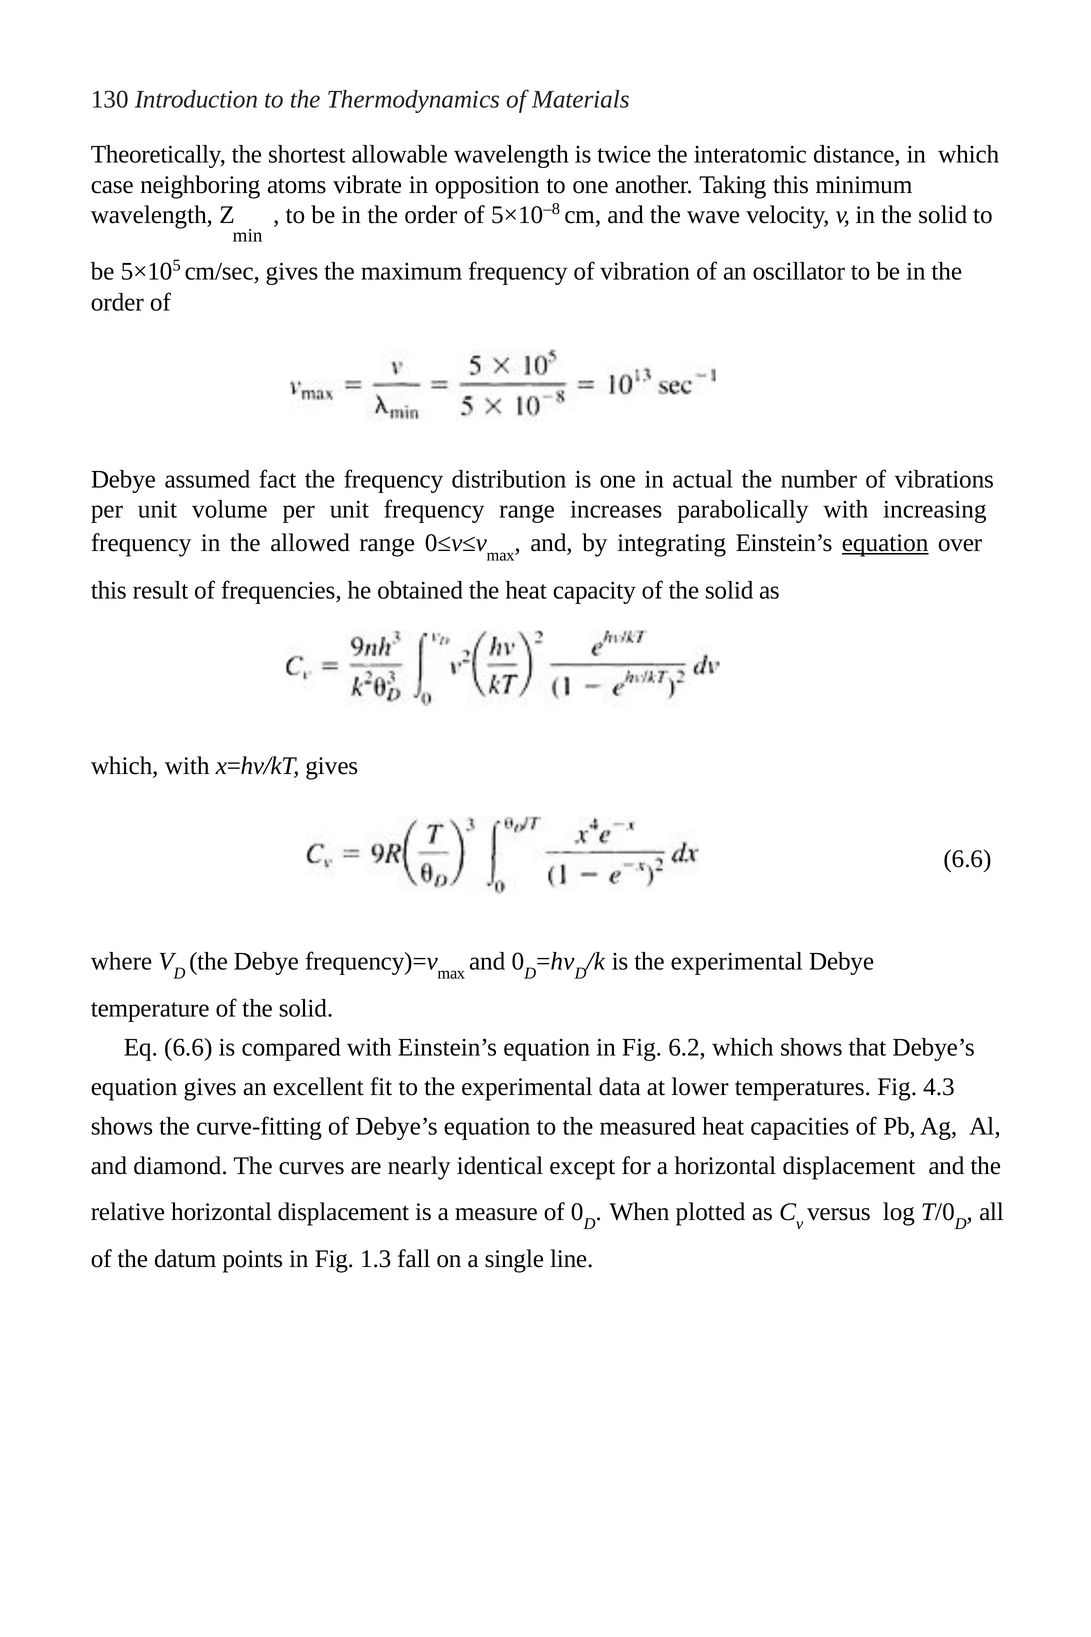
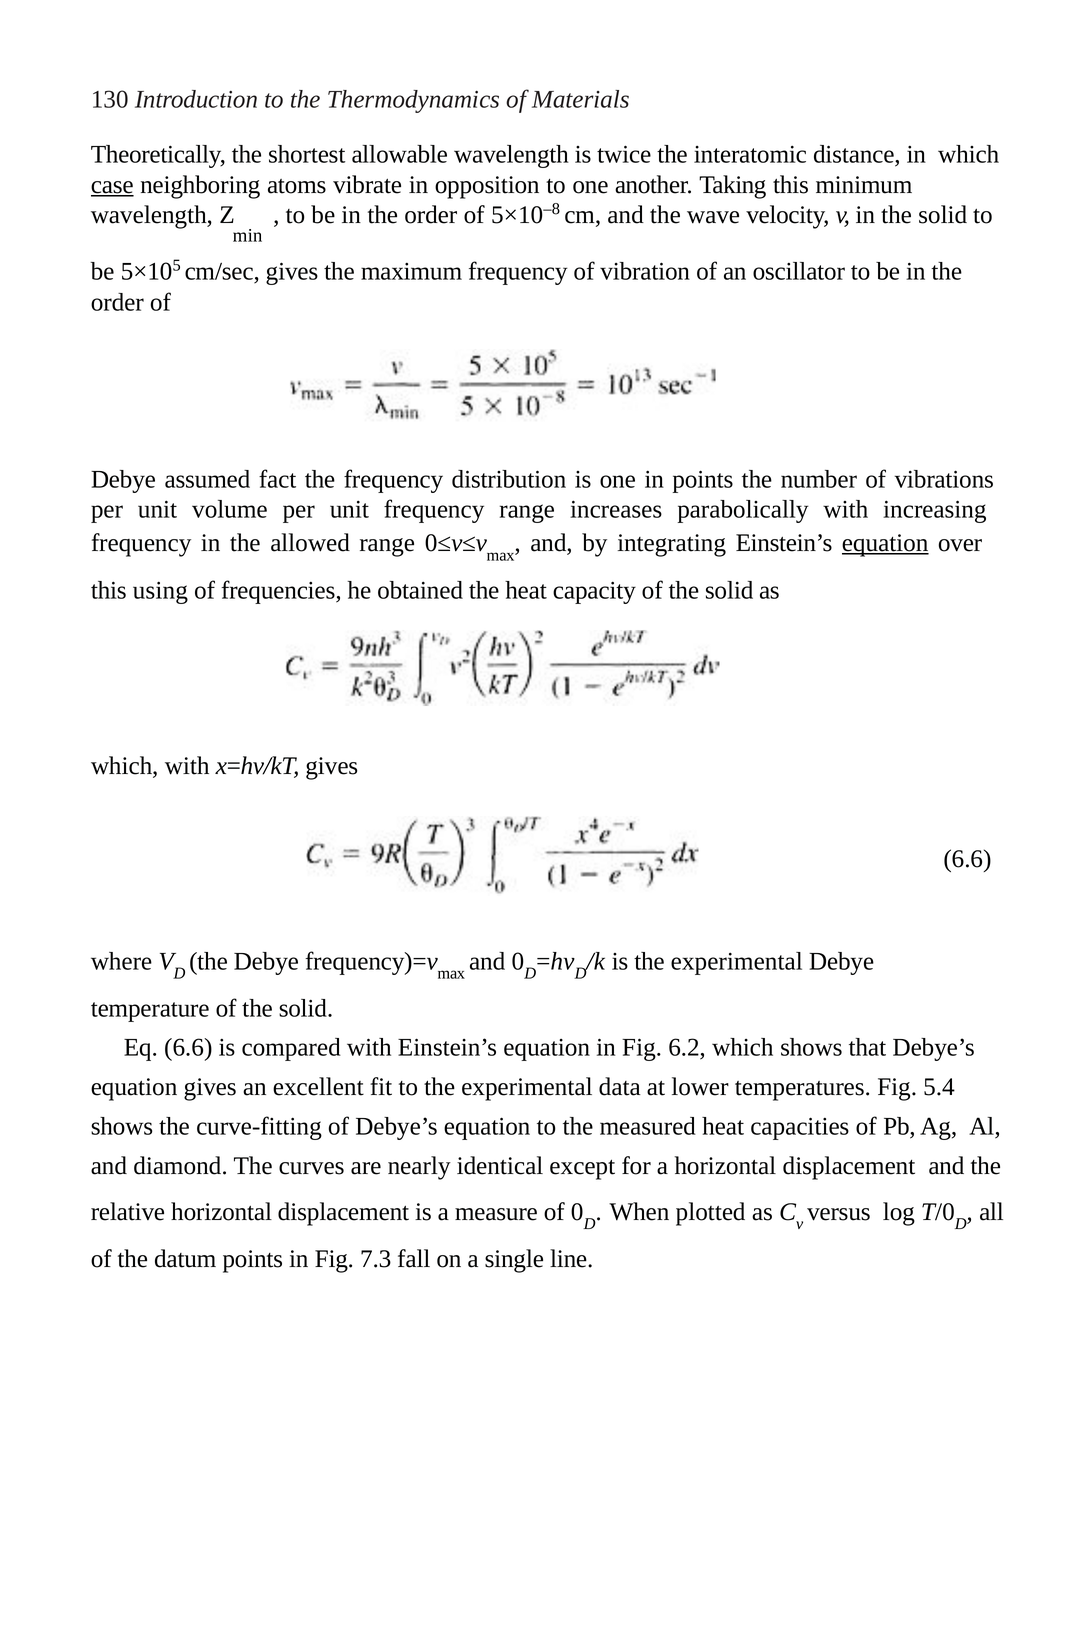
case underline: none -> present (112, 185)
in actual: actual -> points (703, 479)
result: result -> using (160, 590)
4.3: 4.3 -> 5.4 (939, 1087)
1.3: 1.3 -> 7.3 (376, 1258)
